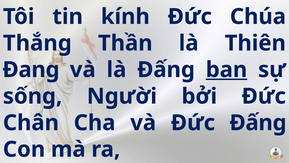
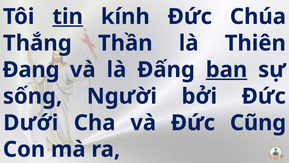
tin underline: none -> present (68, 17)
Chân: Chân -> Dưới (31, 123)
Đức Đấng: Đấng -> Cũng (258, 123)
